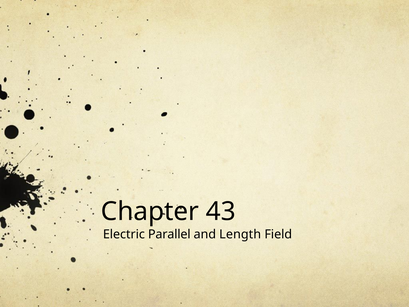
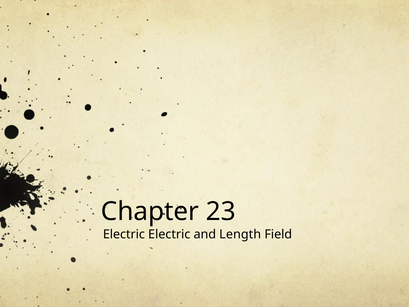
43: 43 -> 23 (221, 211)
Electric Parallel: Parallel -> Electric (169, 234)
